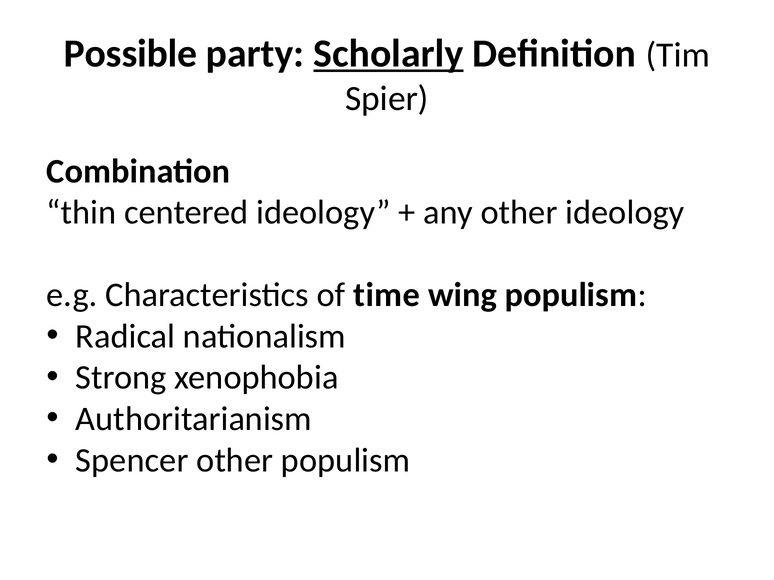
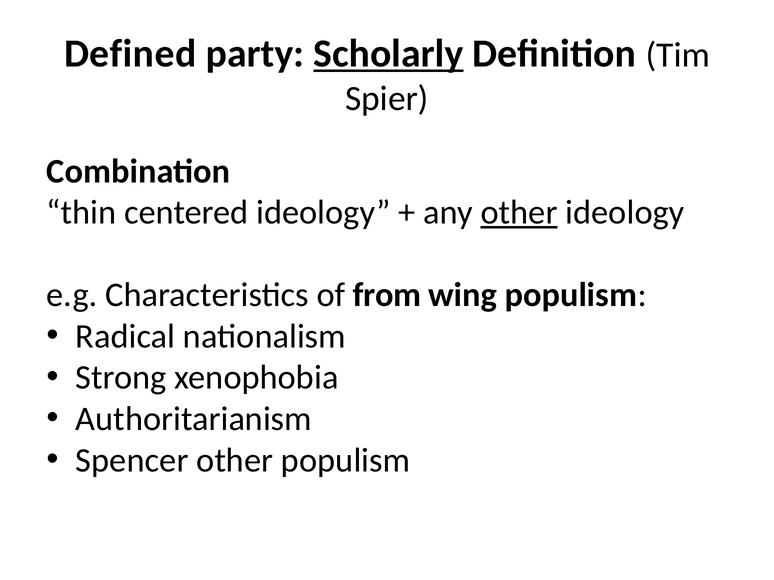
Possible: Possible -> Defined (130, 54)
other underline: none -> present (519, 213)
time: time -> from (387, 295)
